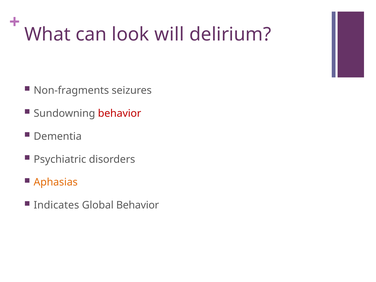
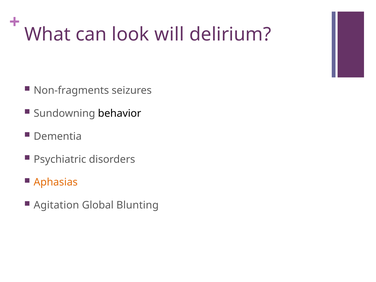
behavior colour: red -> black (120, 113)
Indicates: Indicates -> Agitation (56, 205)
Global Behavior: Behavior -> Blunting (138, 205)
